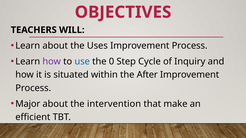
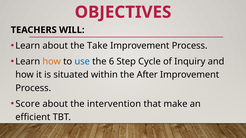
Uses: Uses -> Take (97, 46)
how colour: purple -> orange (52, 62)
0: 0 -> 6 (112, 62)
Major: Major -> Score (28, 104)
